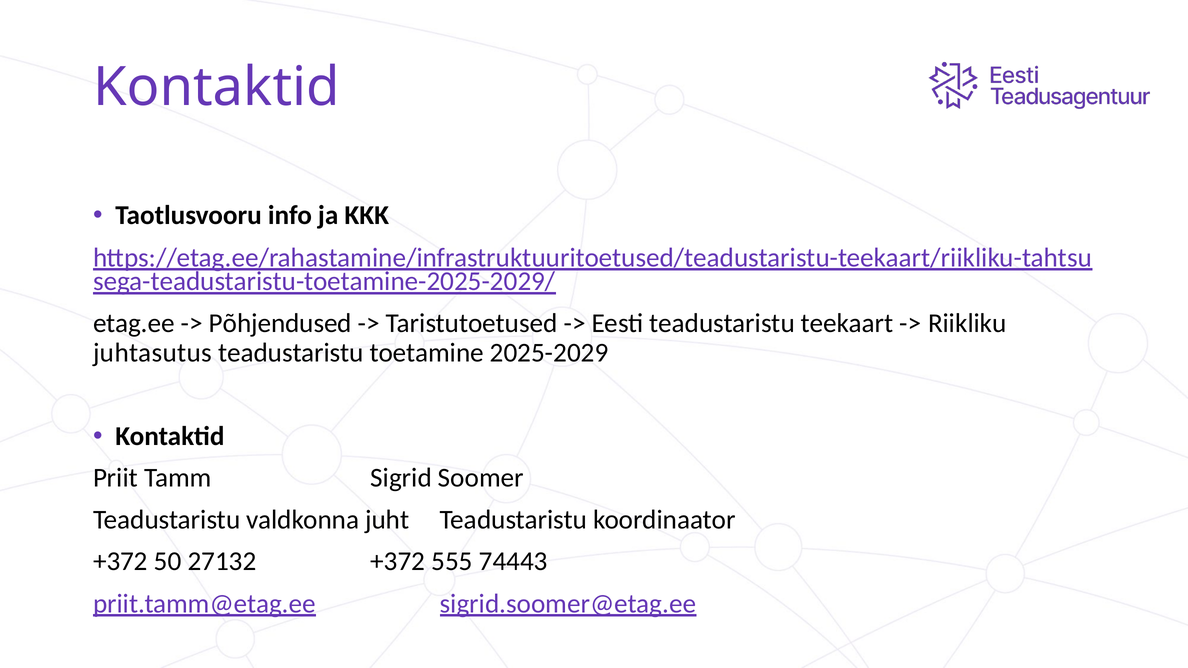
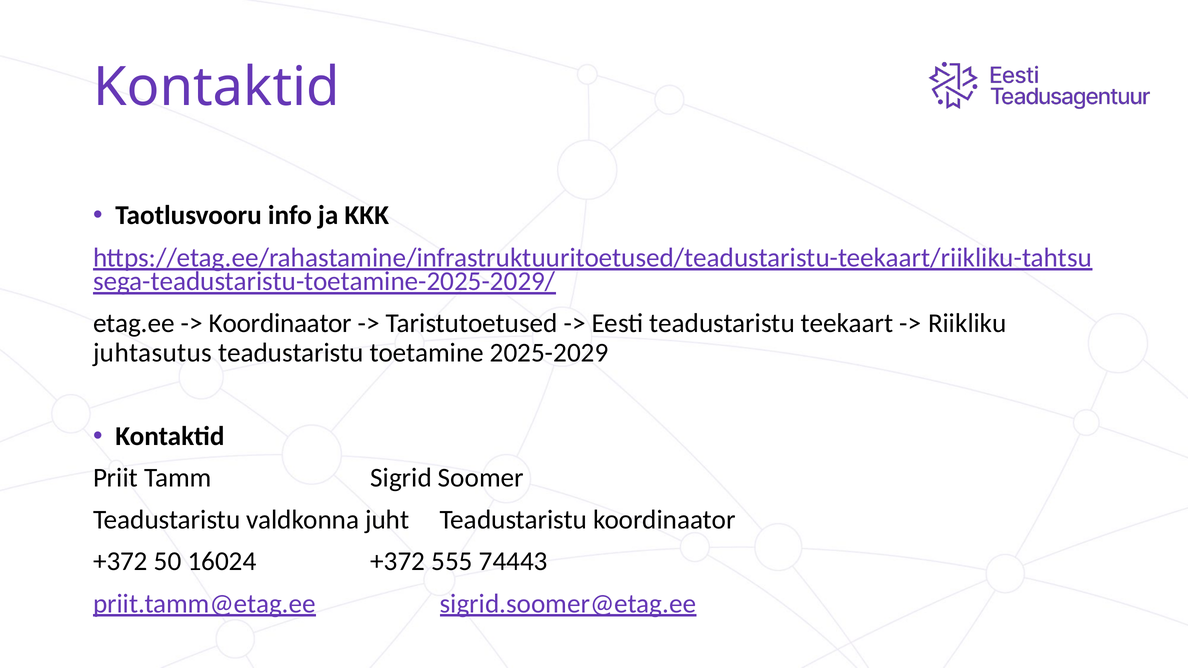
Põhjendused: Põhjendused -> Koordinaator (280, 323)
27132: 27132 -> 16024 (222, 562)
